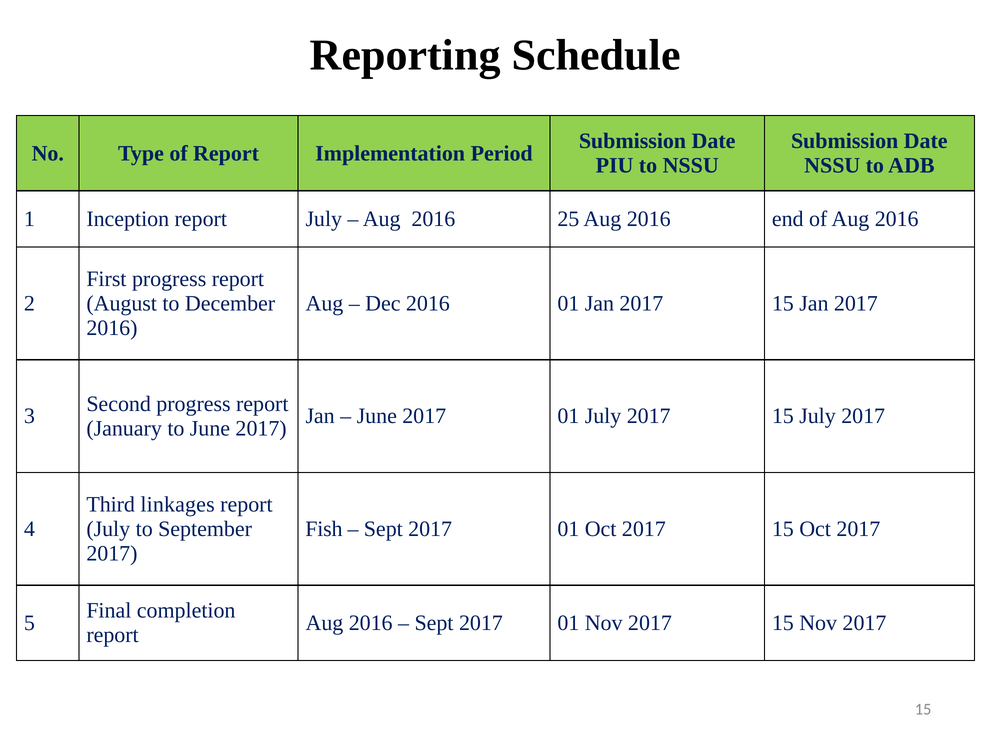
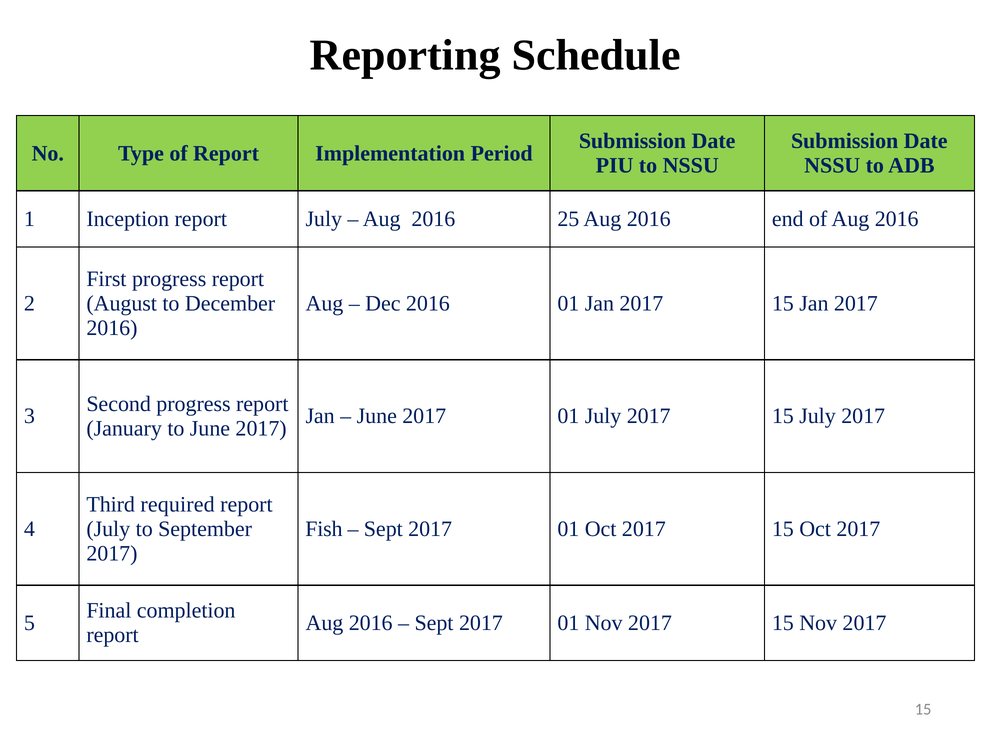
linkages: linkages -> required (178, 505)
